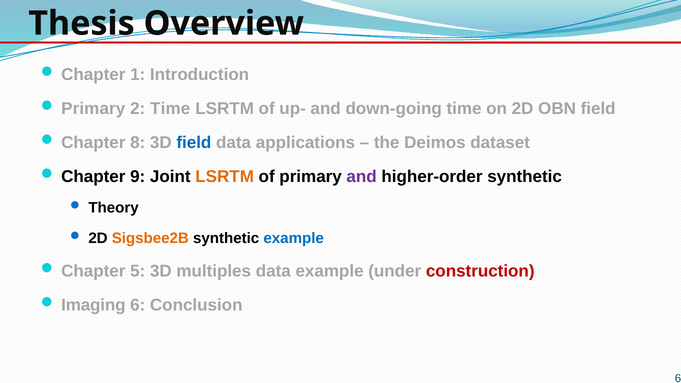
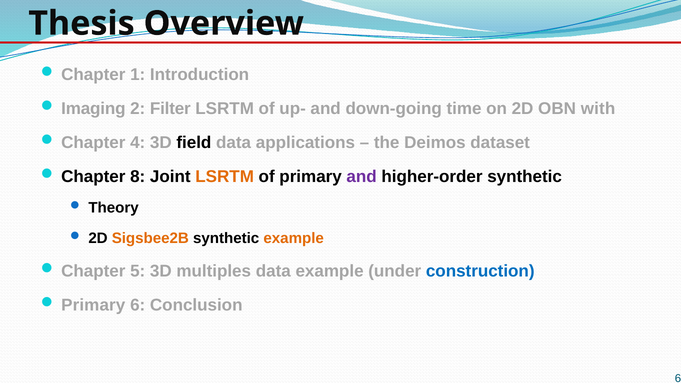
Primary: Primary -> Imaging (93, 109)
2 Time: Time -> Filter (170, 109)
OBN field: field -> with (598, 109)
8: 8 -> 4 (138, 143)
field colour: blue -> black (194, 143)
9: 9 -> 8 (138, 177)
example colour: blue -> orange (294, 238)
construction colour: red -> blue (480, 271)
Imaging: Imaging -> Primary (93, 305)
